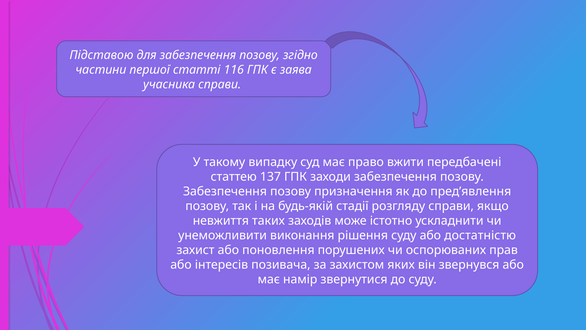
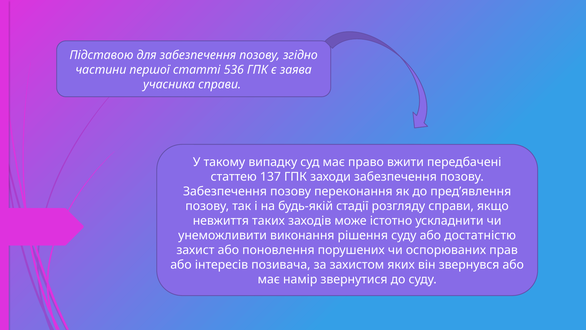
116: 116 -> 536 (234, 70)
призначення: призначення -> переконання (353, 191)
